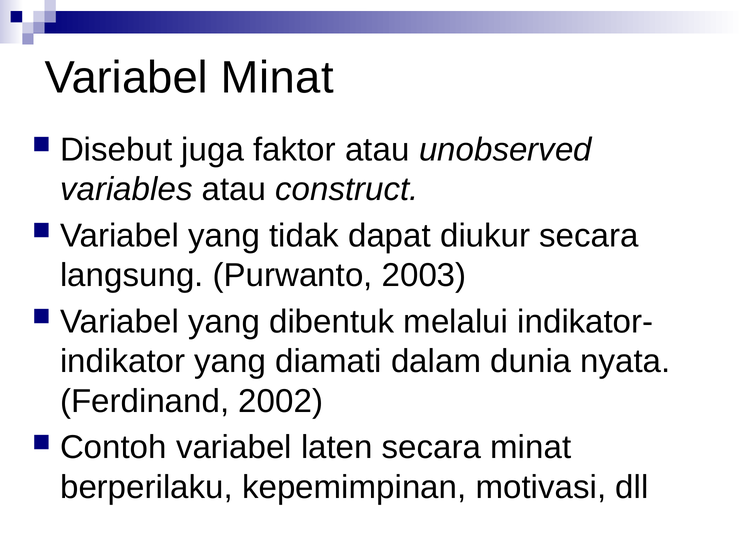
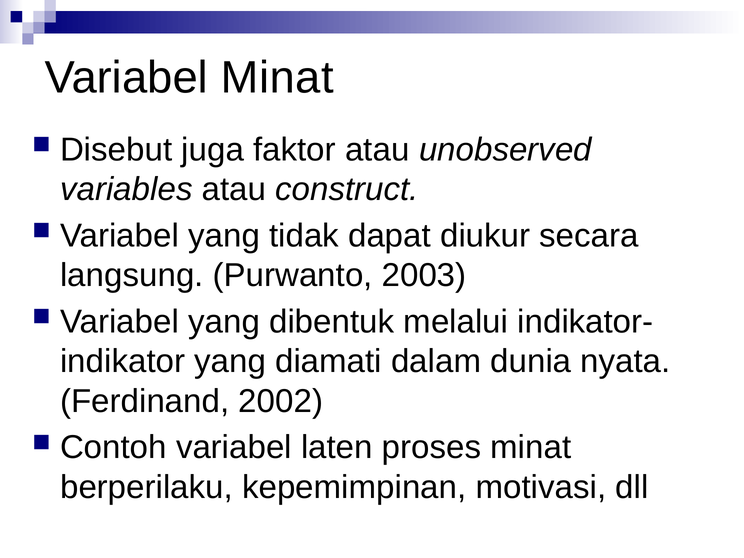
laten secara: secara -> proses (432, 448)
